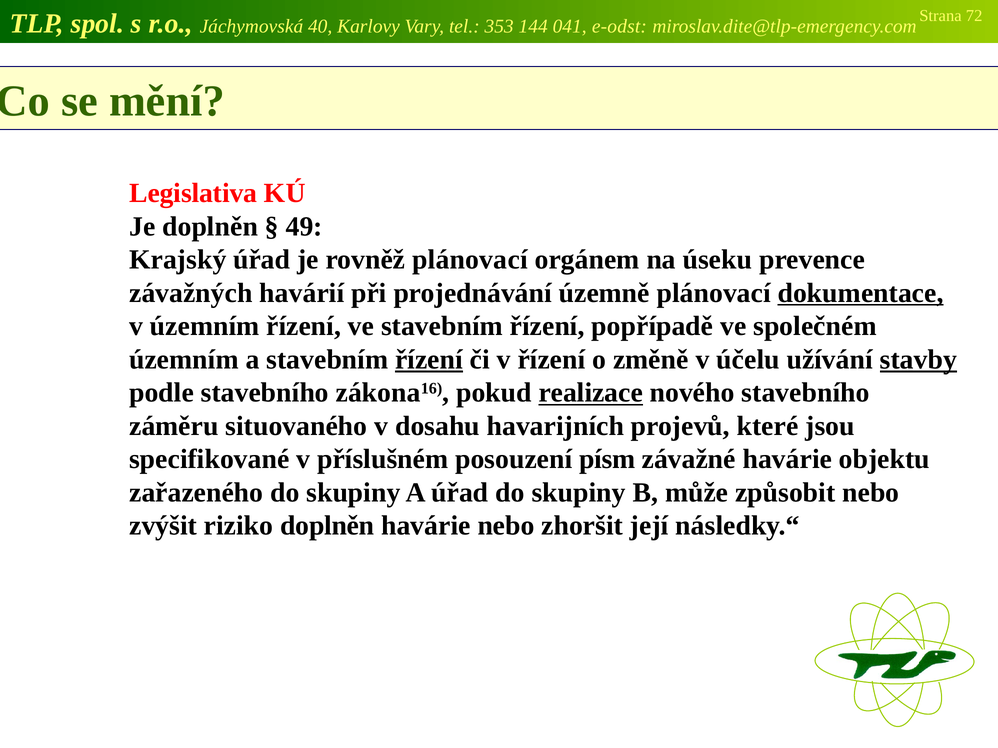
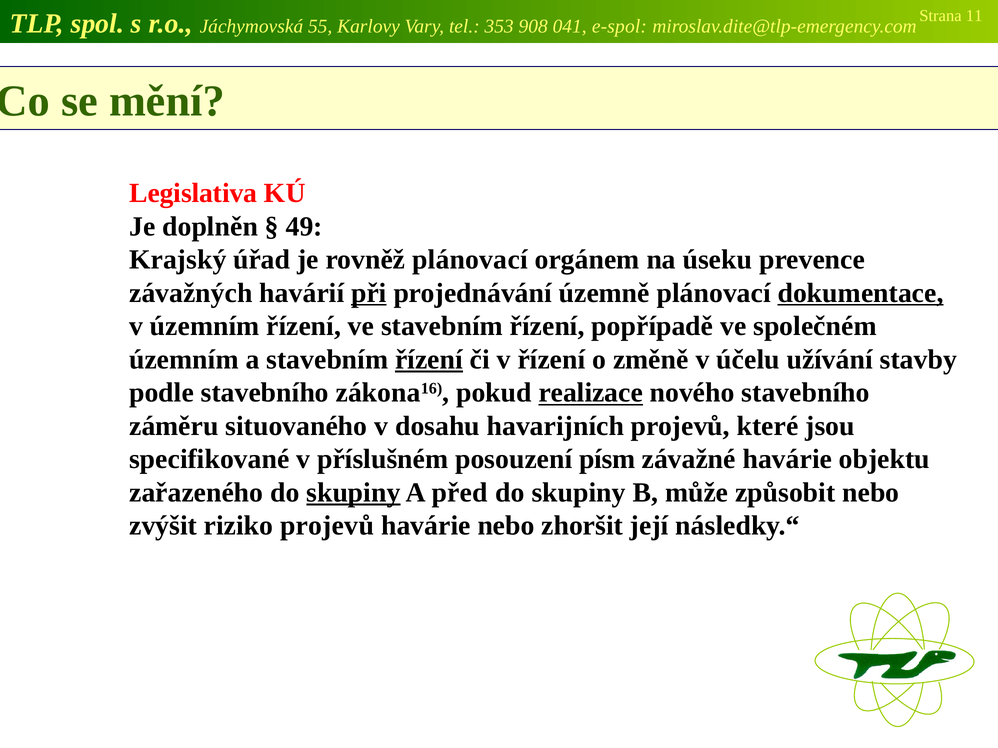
72: 72 -> 11 (974, 16)
40: 40 -> 55 (320, 26)
144: 144 -> 908 (533, 26)
e-odst: e-odst -> e-spol (619, 26)
při underline: none -> present (369, 293)
stavby underline: present -> none (918, 360)
skupiny underline: none -> present (353, 493)
A úřad: úřad -> před (460, 493)
riziko doplněn: doplněn -> projevů (327, 526)
